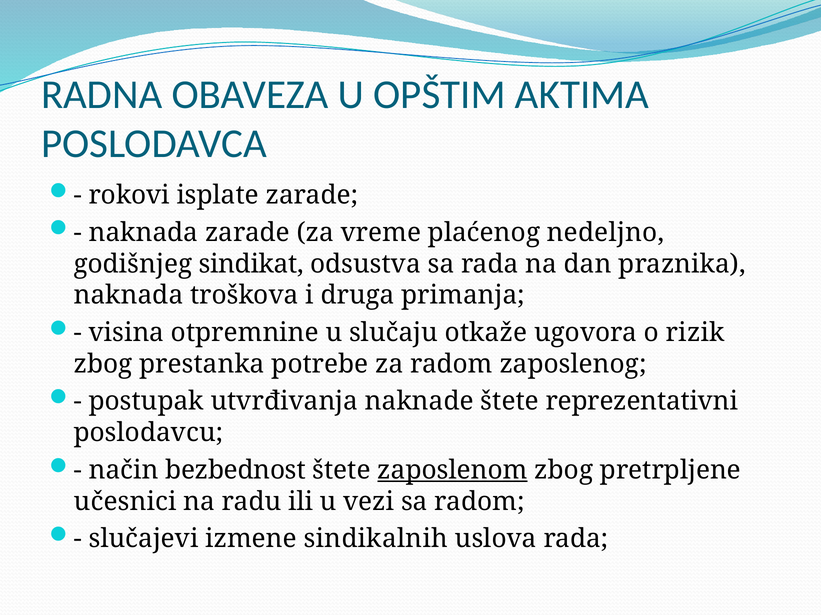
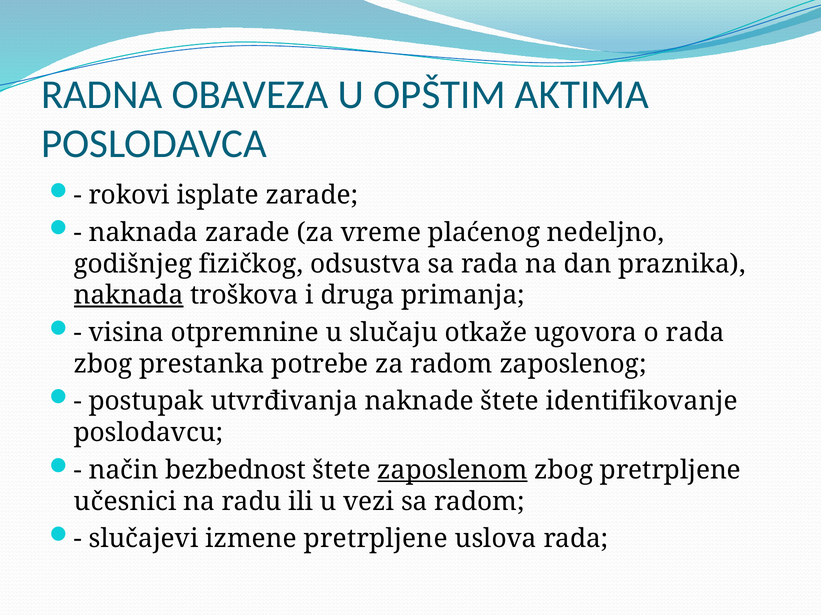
sindikat: sindikat -> fizičkog (251, 264)
naknada underline: none -> present (129, 296)
o rizik: rizik -> rada (695, 333)
reprezentativni: reprezentativni -> identifikovanje (642, 402)
izmene sindikalnih: sindikalnih -> pretrpljene (376, 539)
